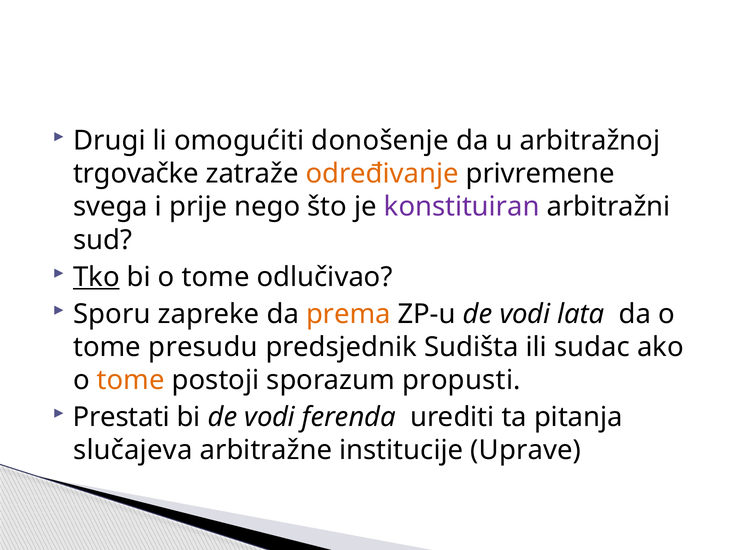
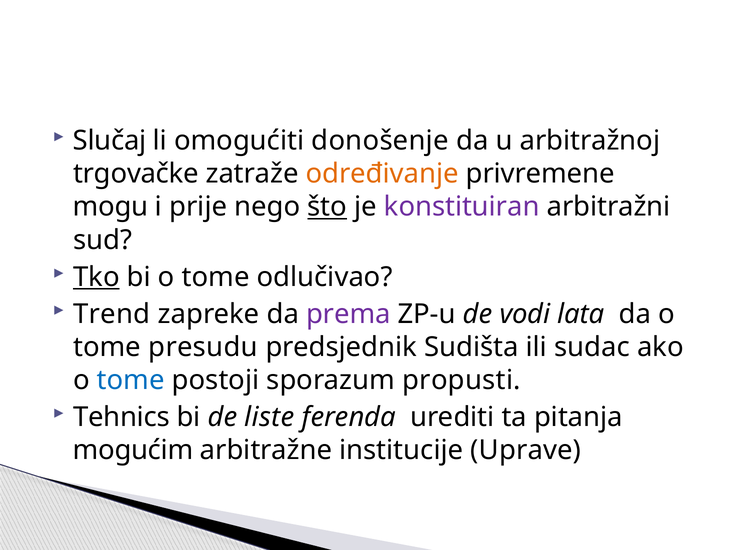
Drugi: Drugi -> Slučaj (110, 141)
svega: svega -> mogu (111, 207)
što underline: none -> present (327, 207)
Sporu: Sporu -> Trend (112, 314)
prema colour: orange -> purple (348, 314)
tome colour: orange -> blue (131, 380)
Prestati: Prestati -> Tehnics (121, 417)
bi de vodi: vodi -> liste (269, 417)
slučajeva: slučajeva -> mogućim (133, 450)
